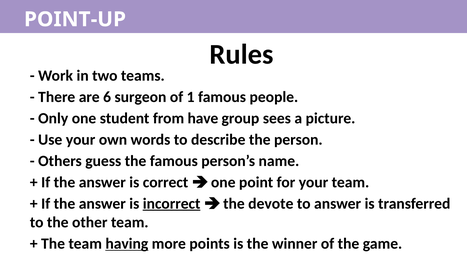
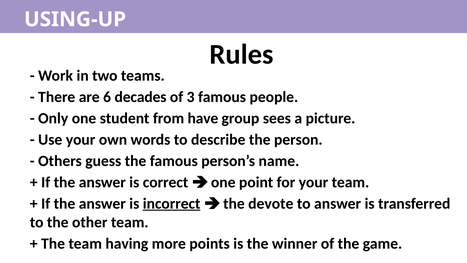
POINT-UP: POINT-UP -> USING-UP (75, 19)
surgeon: surgeon -> decades (141, 97)
1: 1 -> 3 (191, 97)
having underline: present -> none (127, 243)
